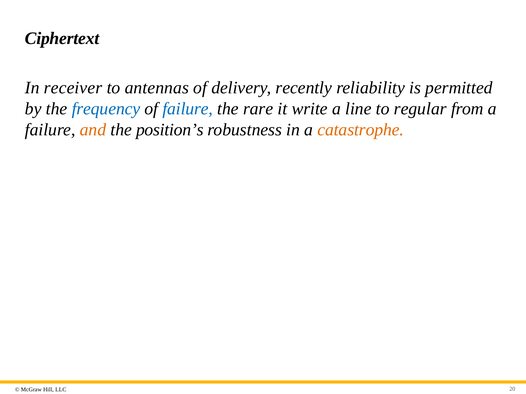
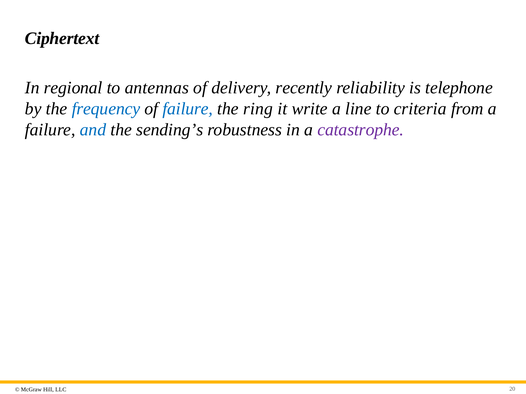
receiver: receiver -> regional (73, 88)
permitted: permitted -> telephone (459, 88)
rare: rare -> ring (258, 109)
regular: regular -> criteria (420, 109)
and colour: orange -> blue (93, 130)
position’s: position’s -> sending’s (170, 130)
catastrophe colour: orange -> purple (361, 130)
